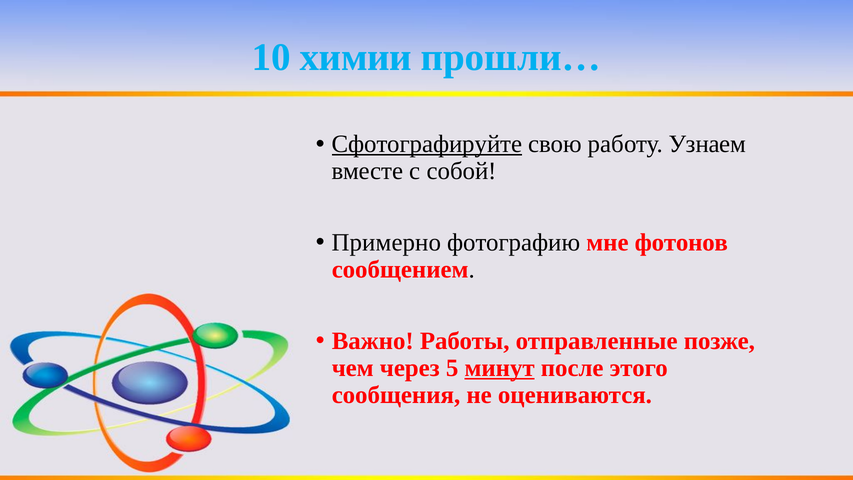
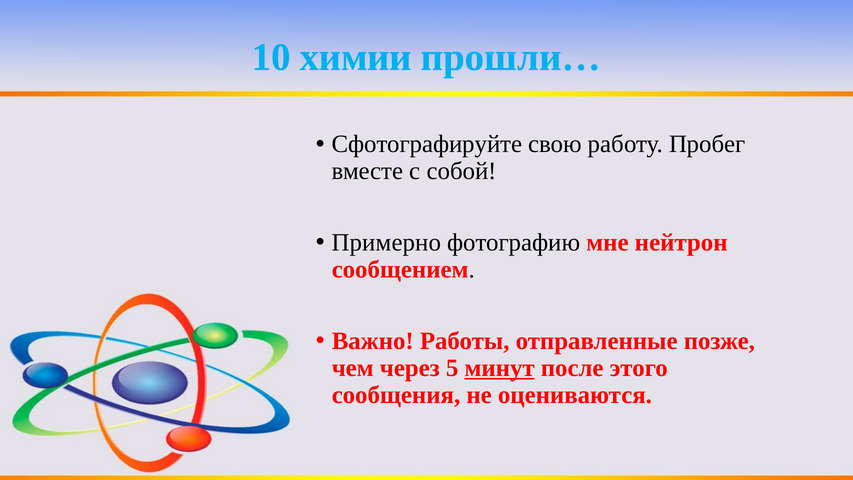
Сфотографируйте underline: present -> none (427, 144)
Узнаем: Узнаем -> Пробег (707, 144)
фотонов: фотонов -> нейтрон (681, 243)
